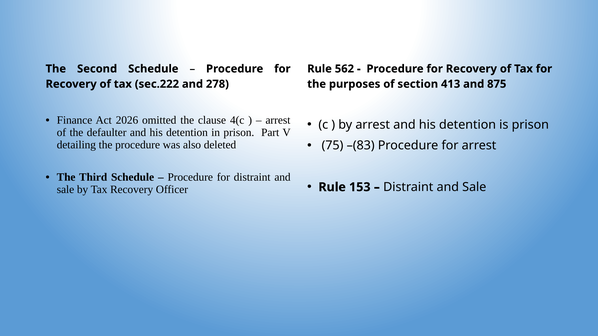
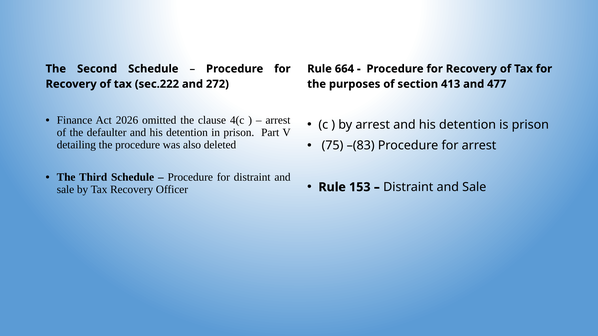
562: 562 -> 664 (344, 69)
278: 278 -> 272 (217, 84)
875: 875 -> 477 (497, 84)
